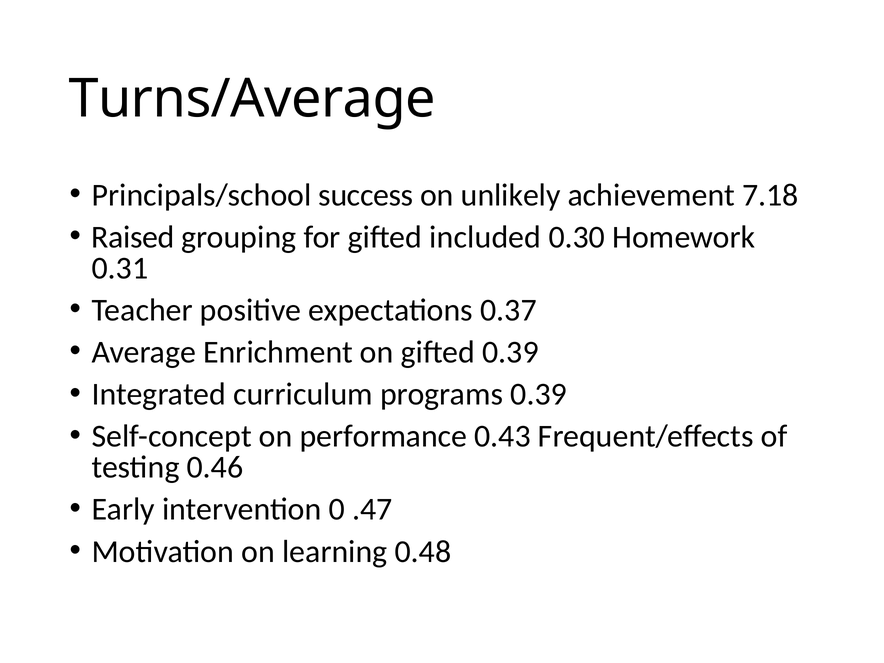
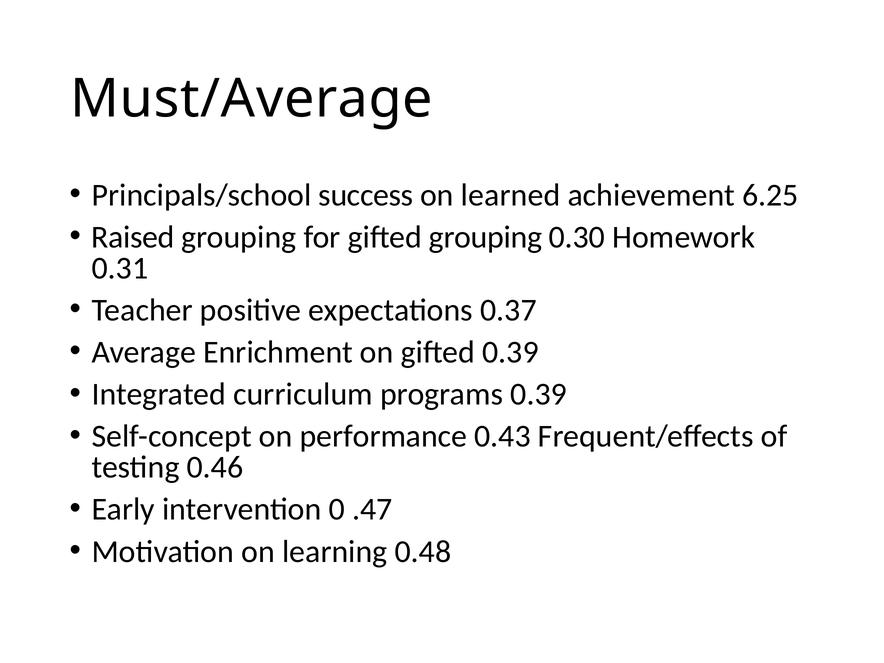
Turns/Average: Turns/Average -> Must/Average (252, 99)
unlikely: unlikely -> learned (511, 195)
7.18: 7.18 -> 6.25 (770, 195)
gifted included: included -> grouping (485, 237)
